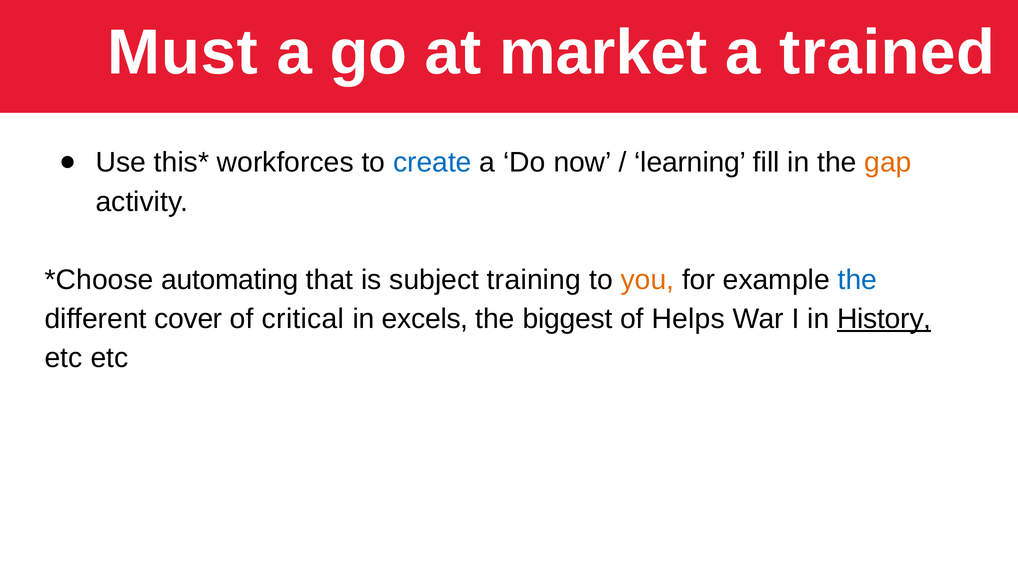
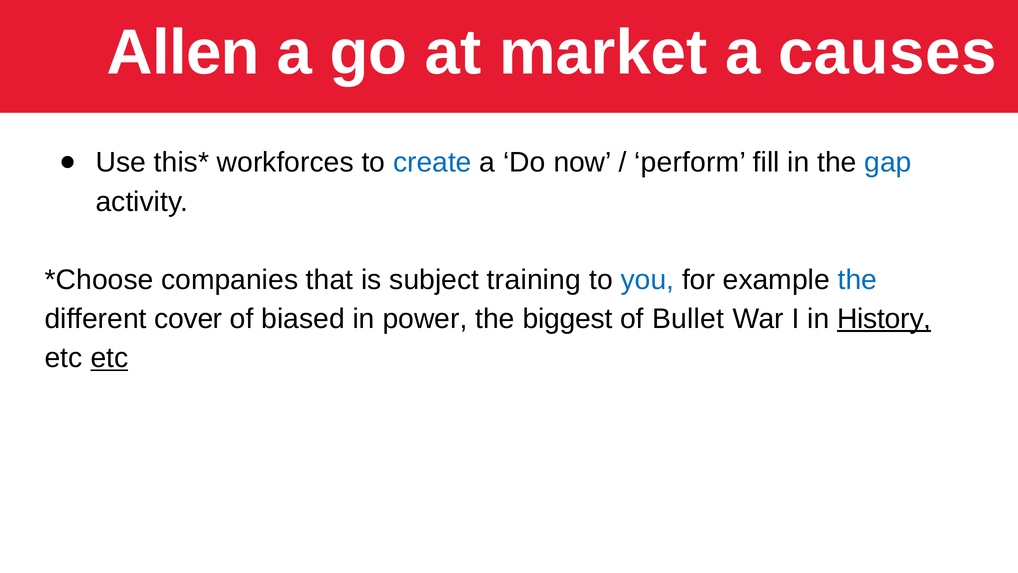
Must: Must -> Allen (183, 53)
trained: trained -> causes (887, 53)
learning: learning -> perform (690, 163)
gap colour: orange -> blue (888, 163)
automating: automating -> companies (230, 280)
you colour: orange -> blue (647, 280)
critical: critical -> biased (303, 319)
excels: excels -> power (425, 319)
Helps: Helps -> Bullet (688, 319)
etc underline: none -> present (109, 358)
